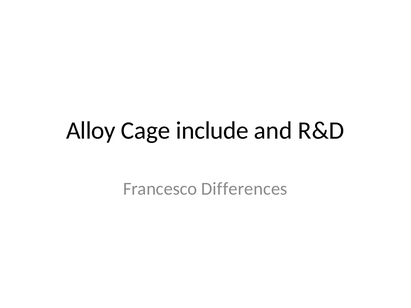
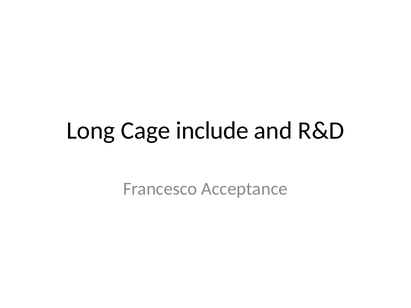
Alloy: Alloy -> Long (91, 131)
Differences: Differences -> Acceptance (244, 189)
